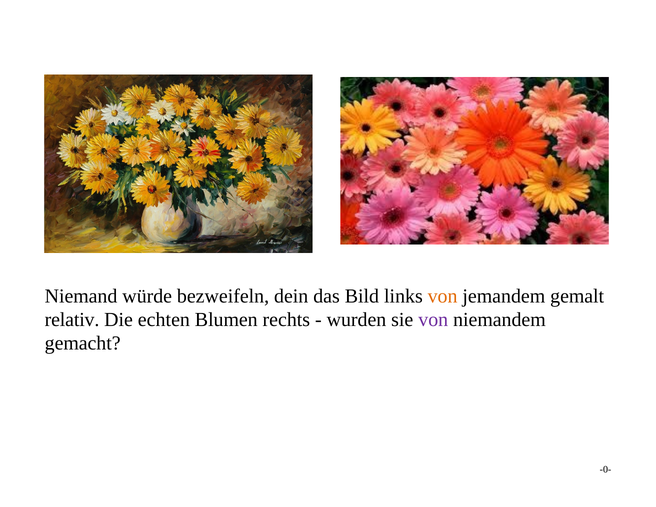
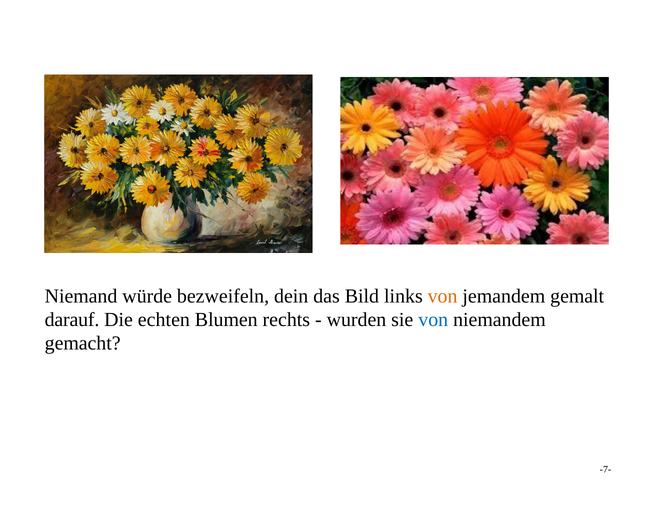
relativ: relativ -> darauf (72, 320)
von colour: purple -> blue (433, 320)
-0-: -0- -> -7- (606, 469)
